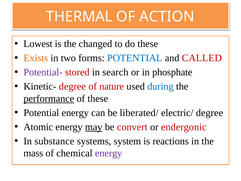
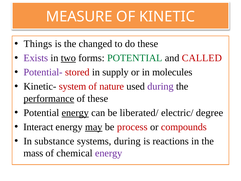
THERMAL: THERMAL -> MEASURE (79, 17)
ACTION: ACTION -> KINETIC (167, 17)
Lowest: Lowest -> Things (38, 44)
Exists colour: orange -> purple (36, 58)
two underline: none -> present (68, 58)
POTENTIAL colour: blue -> green (135, 58)
search: search -> supply (115, 72)
phosphate: phosphate -> molecules (172, 72)
Kinetic- degree: degree -> system (72, 86)
during colour: blue -> purple (160, 86)
energy underline: none -> present (75, 113)
Atomic: Atomic -> Interact (38, 127)
convert: convert -> process (132, 127)
endergonic: endergonic -> compounds (184, 127)
systems system: system -> during (127, 141)
